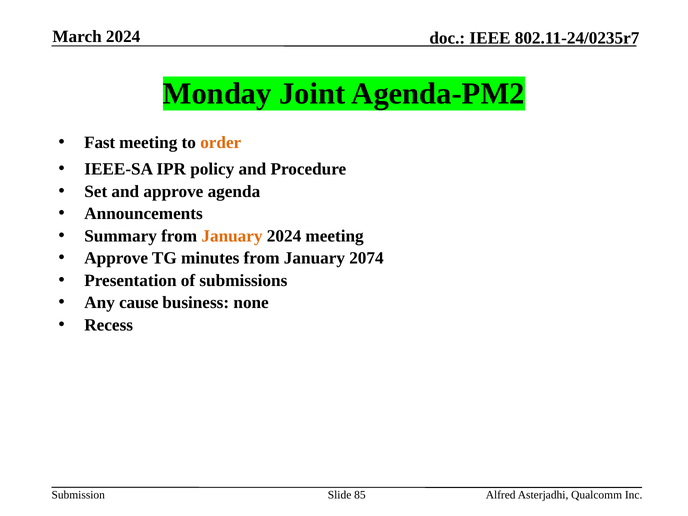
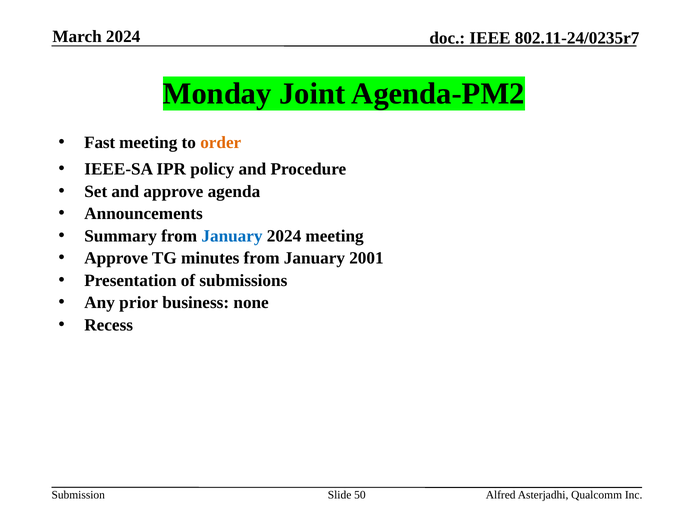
January colour: orange -> blue (232, 236)
2074: 2074 -> 2001 (366, 258)
cause: cause -> prior (139, 303)
85: 85 -> 50 (360, 495)
